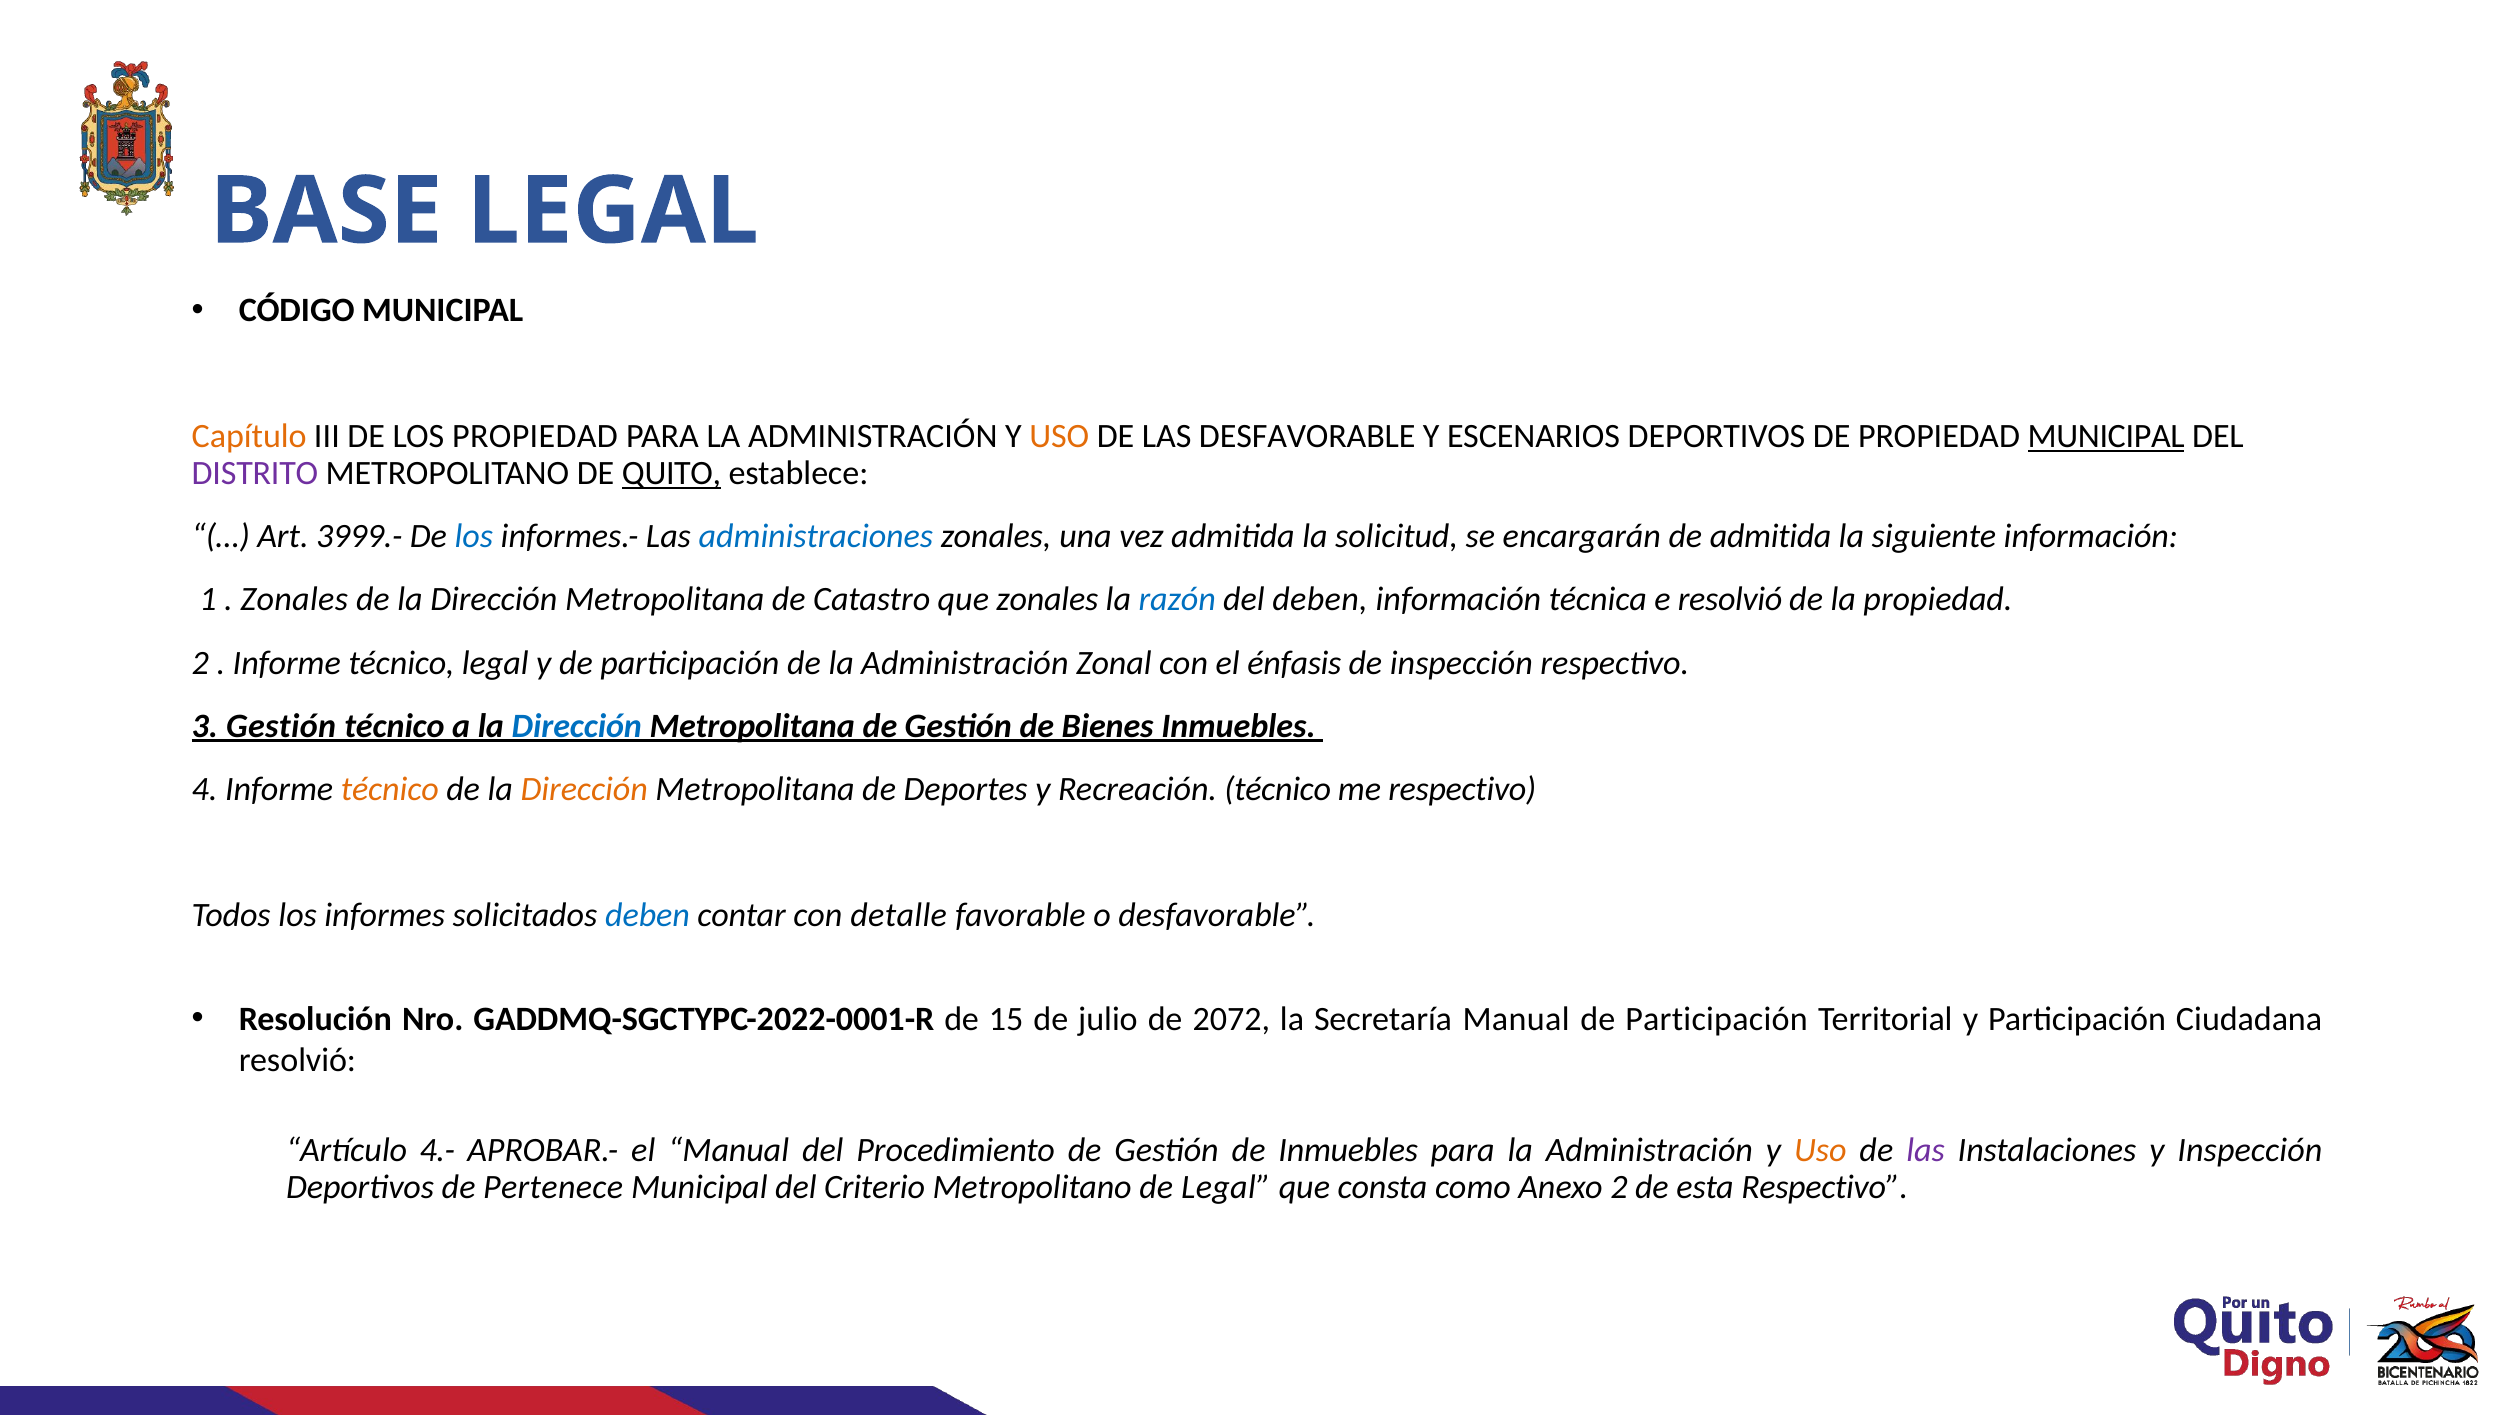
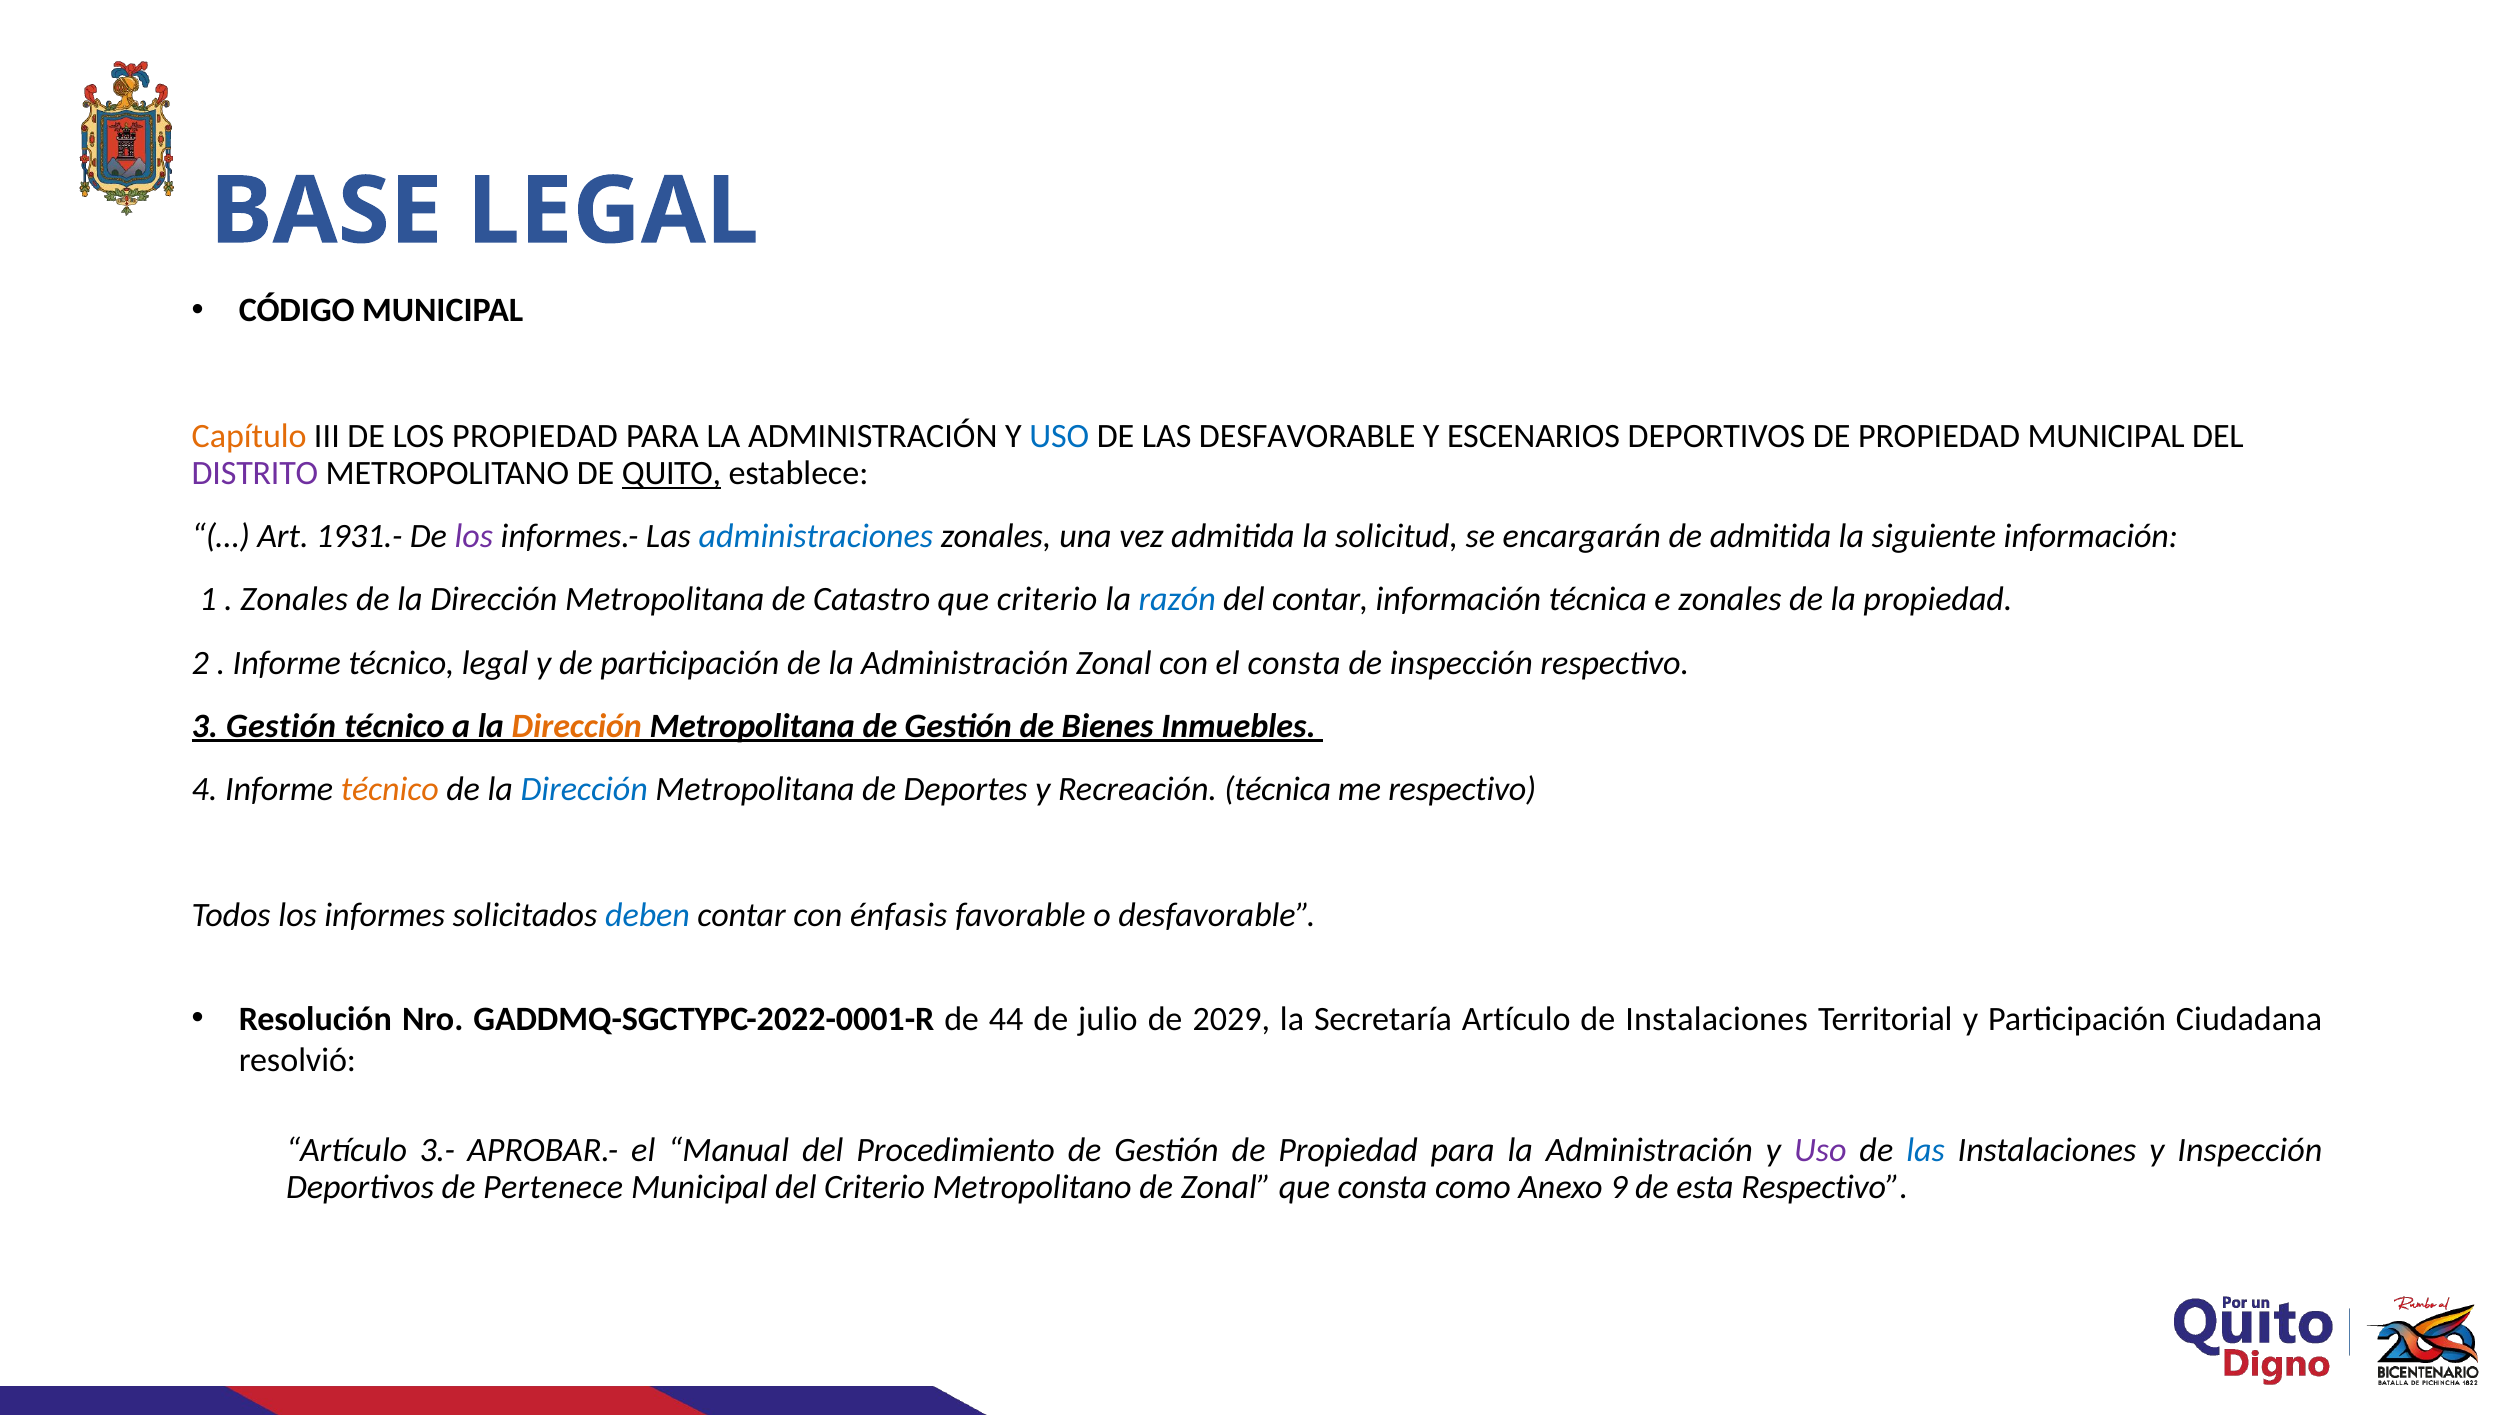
USO colour: orange -> blue (1059, 437)
MUNICIPAL underline: present -> none (2106, 437)
3999.-: 3999.- -> 1931.- (359, 537)
los colour: blue -> purple (474, 537)
que zonales: zonales -> criterio (1047, 600)
del deben: deben -> contar (1320, 600)
e resolvió: resolvió -> zonales (1730, 600)
el énfasis: énfasis -> consta (1294, 663)
Dirección colour: blue -> orange (577, 726)
Dirección colour: orange -> blue (584, 789)
Recreación técnico: técnico -> técnica (1278, 789)
detalle: detalle -> énfasis (899, 915)
15: 15 -> 44 (1006, 1019)
2072: 2072 -> 2029 (1231, 1019)
Secretaría Manual: Manual -> Artículo (1516, 1019)
Participación: Participación -> Instalaciones (1717, 1019)
4.-: 4.- -> 3.- (437, 1150)
Gestión de Inmuebles: Inmuebles -> Propiedad (1348, 1150)
Uso colour: orange -> purple (1820, 1150)
las colour: purple -> blue (1926, 1150)
de Legal: Legal -> Zonal (1226, 1187)
Anexo 2: 2 -> 9 (1619, 1187)
